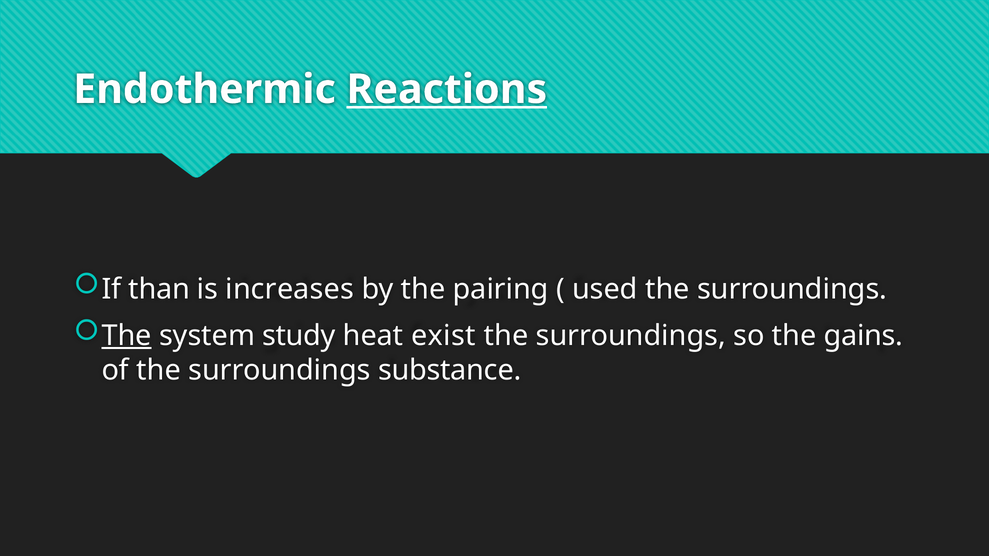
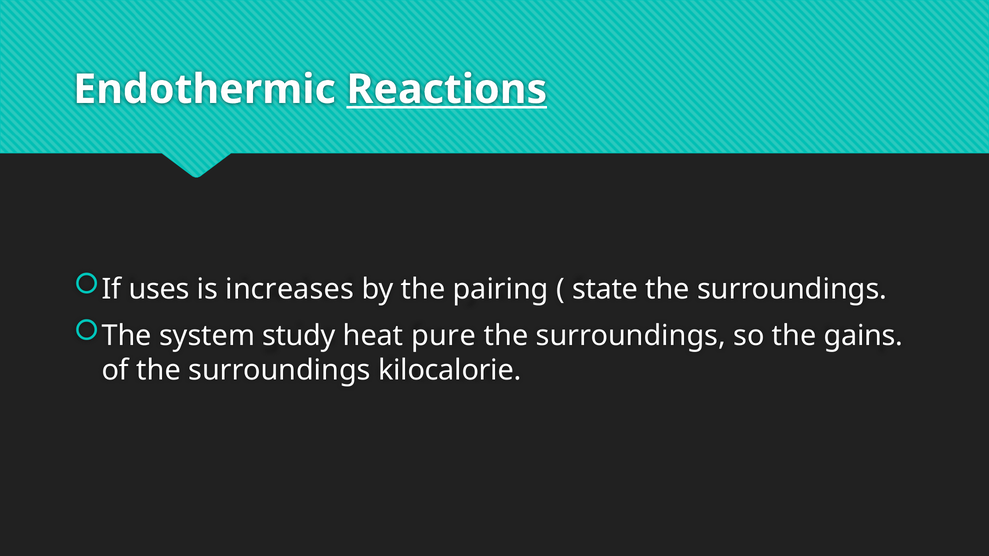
than: than -> uses (159, 289)
used: used -> state (605, 289)
The underline: present -> none (127, 336)
exist: exist -> pure (443, 336)
substance: substance -> kilocalorie (450, 370)
